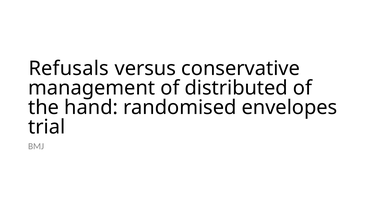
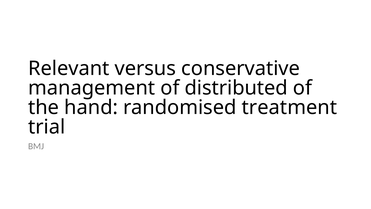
Refusals: Refusals -> Relevant (69, 68)
envelopes: envelopes -> treatment (289, 107)
